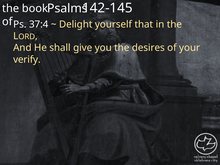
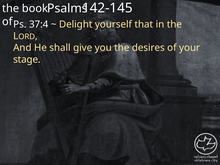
verify: verify -> stage (27, 59)
